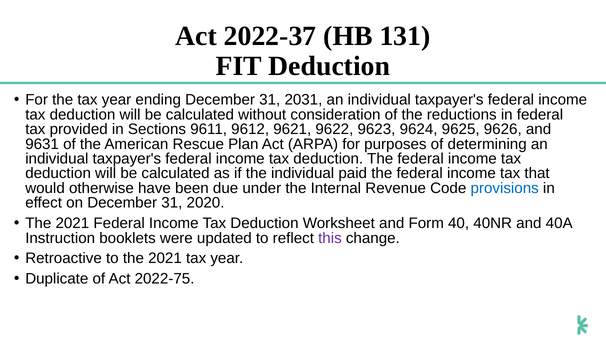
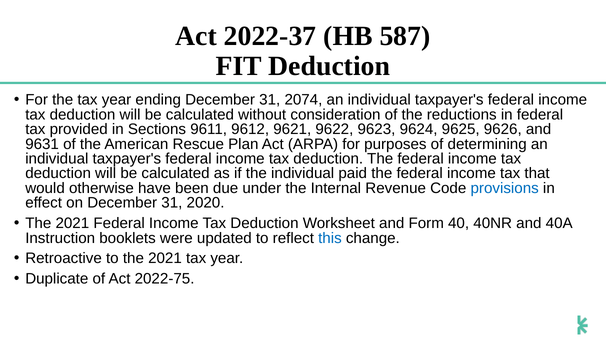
131: 131 -> 587 (405, 36)
2031: 2031 -> 2074 (303, 100)
this colour: purple -> blue (330, 238)
